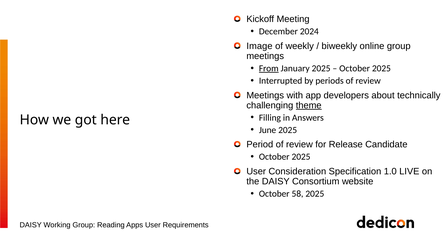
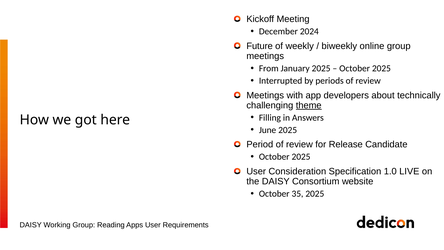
Image: Image -> Future (260, 46)
From underline: present -> none (269, 68)
58: 58 -> 35 (297, 194)
